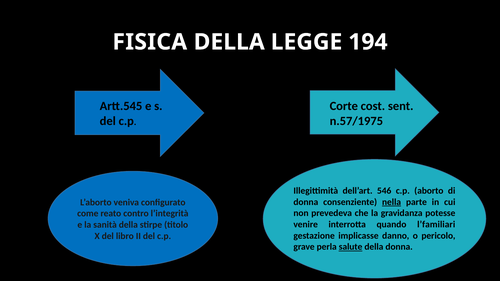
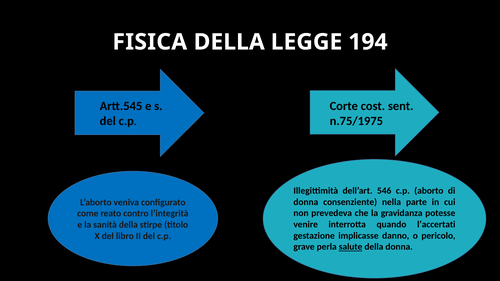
n.57/1975: n.57/1975 -> n.75/1975 (356, 121)
nella underline: present -> none (392, 202)
l’familiari: l’familiari -> l’accertati (436, 225)
